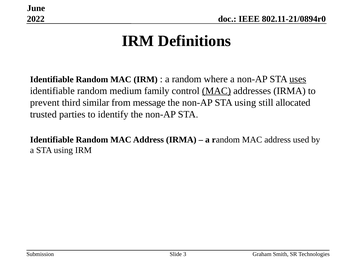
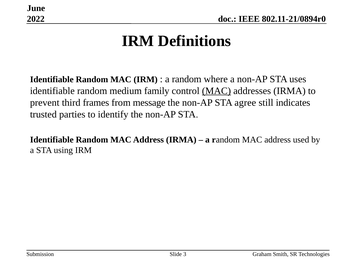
uses underline: present -> none (298, 79)
similar: similar -> frames (96, 102)
non-AP STA using: using -> agree (245, 102)
allocated: allocated -> indicates (293, 102)
